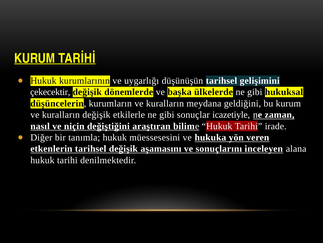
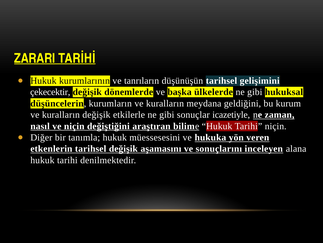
KURUM: KURUM -> ZARARI (35, 58)
uygarlığı: uygarlığı -> tanrıların (142, 81)
Tarihi irade: irade -> niçin (276, 126)
